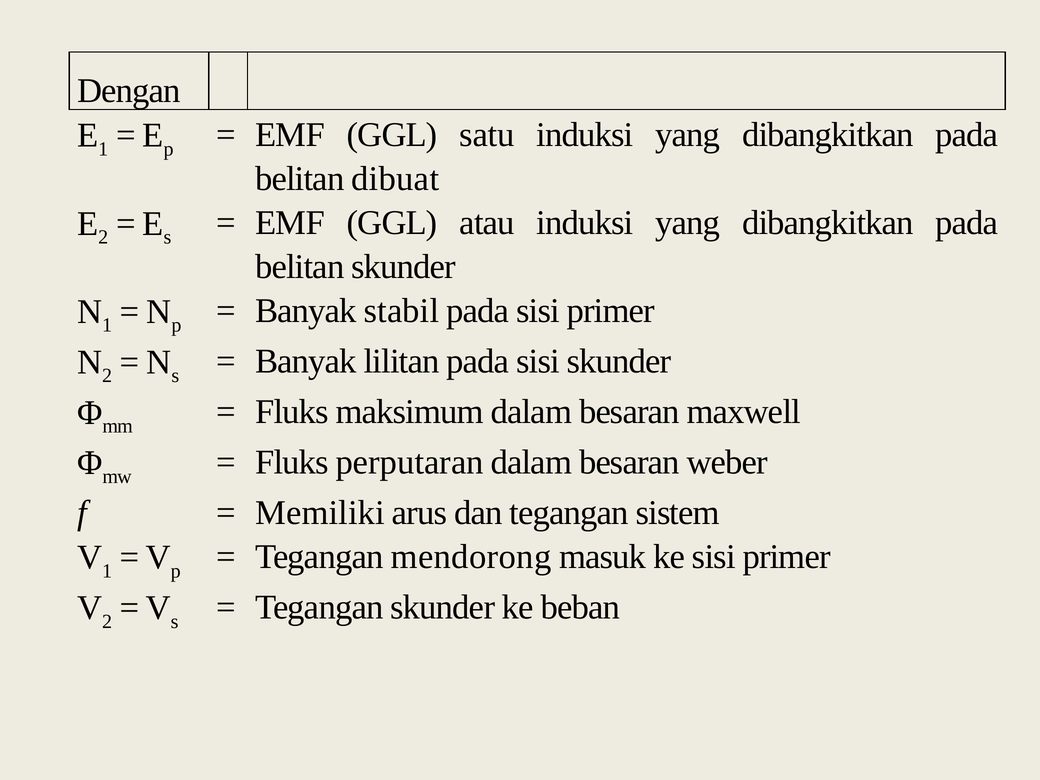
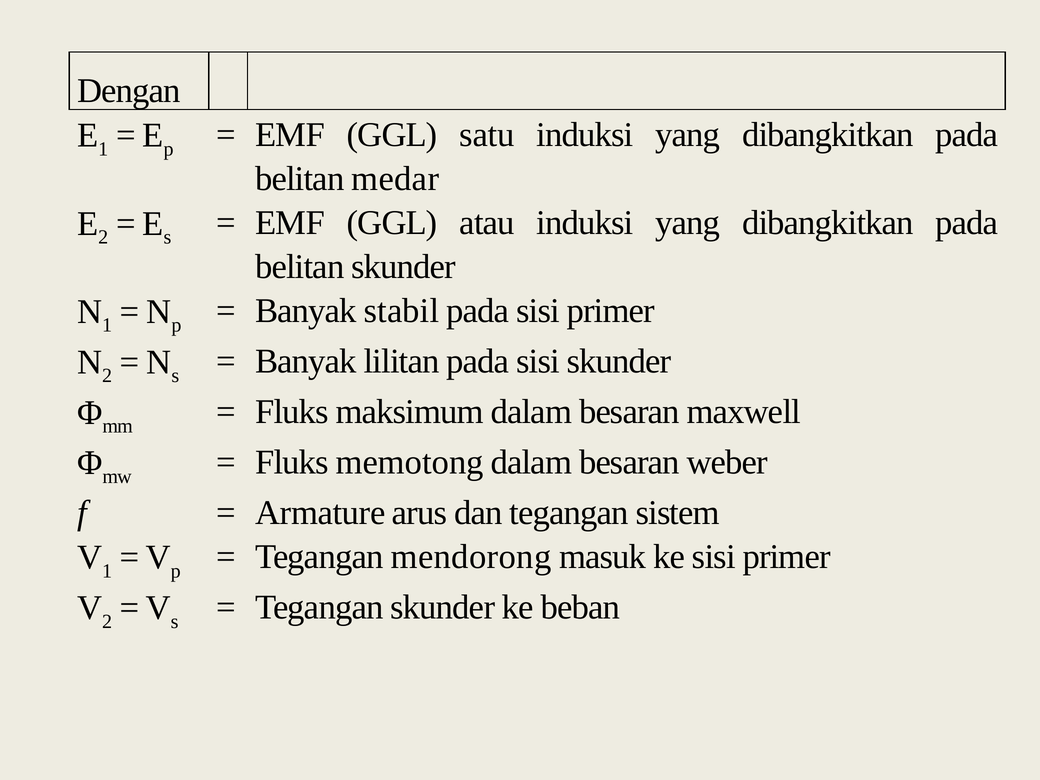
dibuat: dibuat -> medar (395, 179)
perputaran: perputaran -> memotong (410, 462)
Memiliki: Memiliki -> Armature (320, 513)
